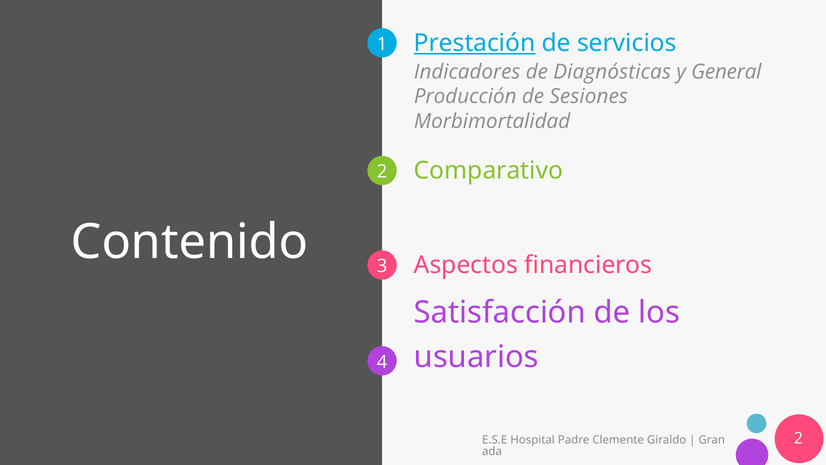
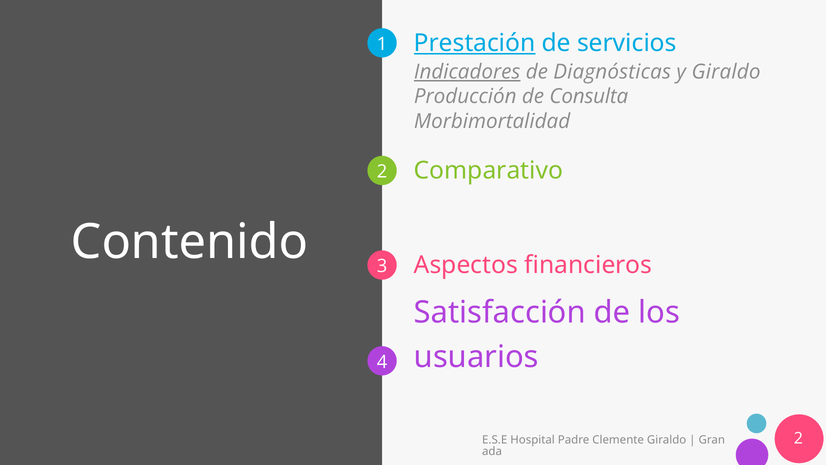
Indicadores underline: none -> present (467, 72)
y General: General -> Giraldo (726, 72)
Sesiones: Sesiones -> Consulta (589, 96)
